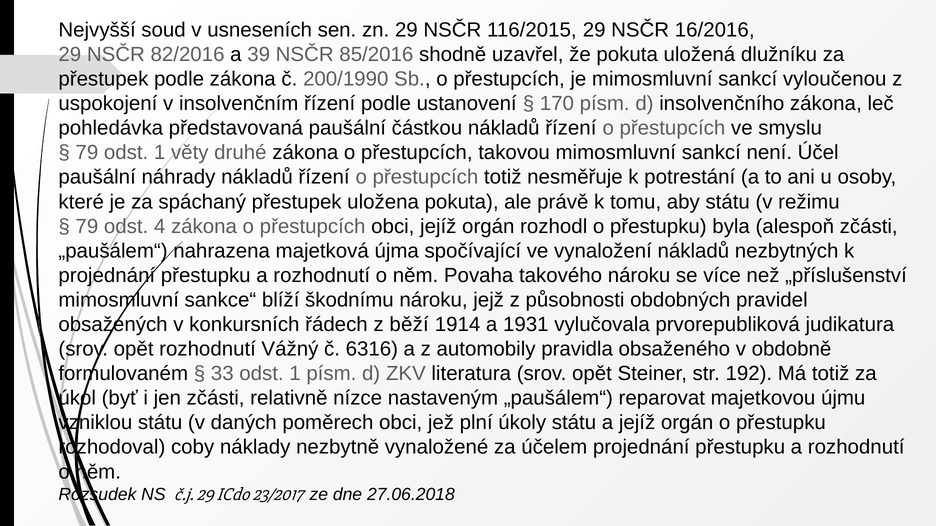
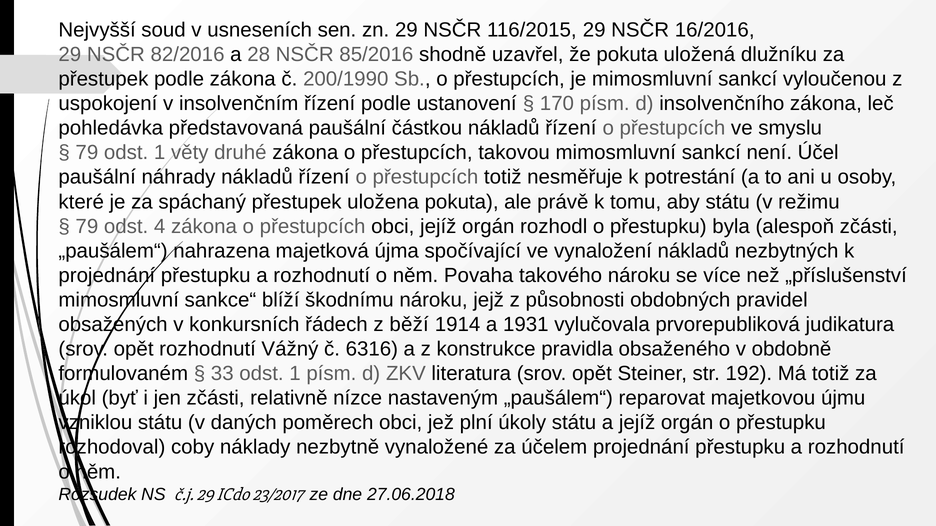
39: 39 -> 28 (259, 55)
automobily: automobily -> konstrukce (486, 349)
